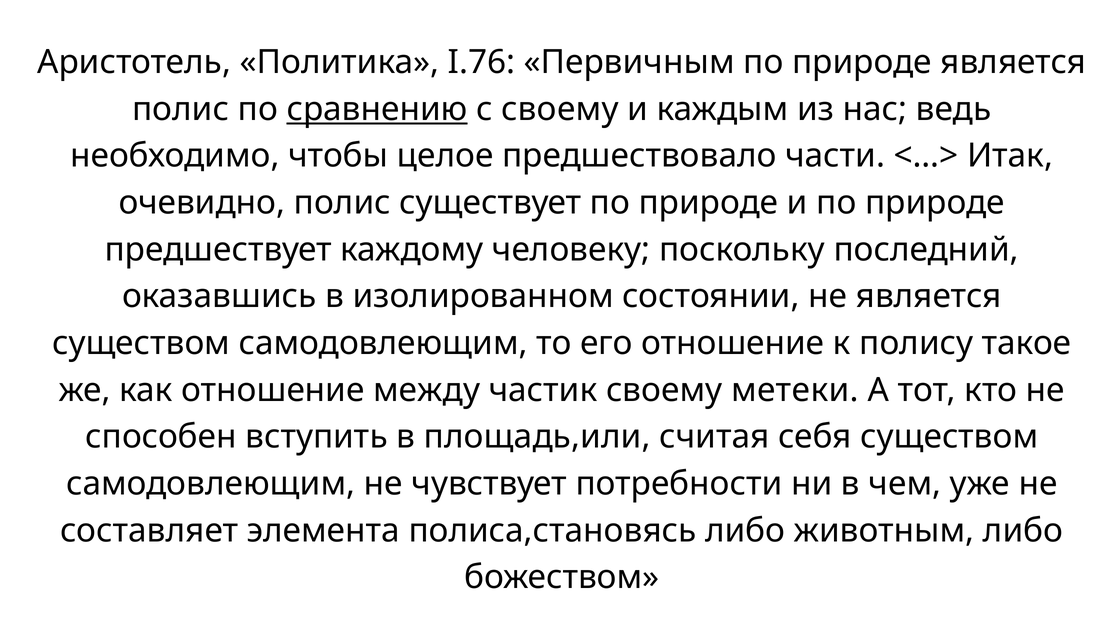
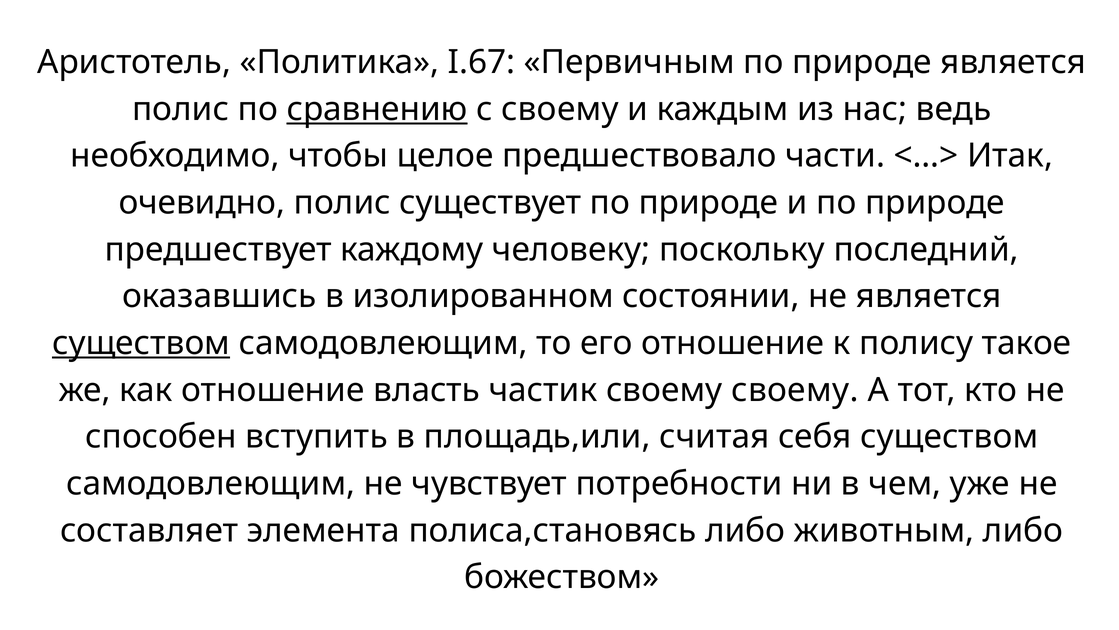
I.76: I.76 -> I.67 (481, 62)
существом underline: none -> present (141, 343)
между: между -> власть (427, 390)
своему метеки: метеки -> своему (795, 390)
